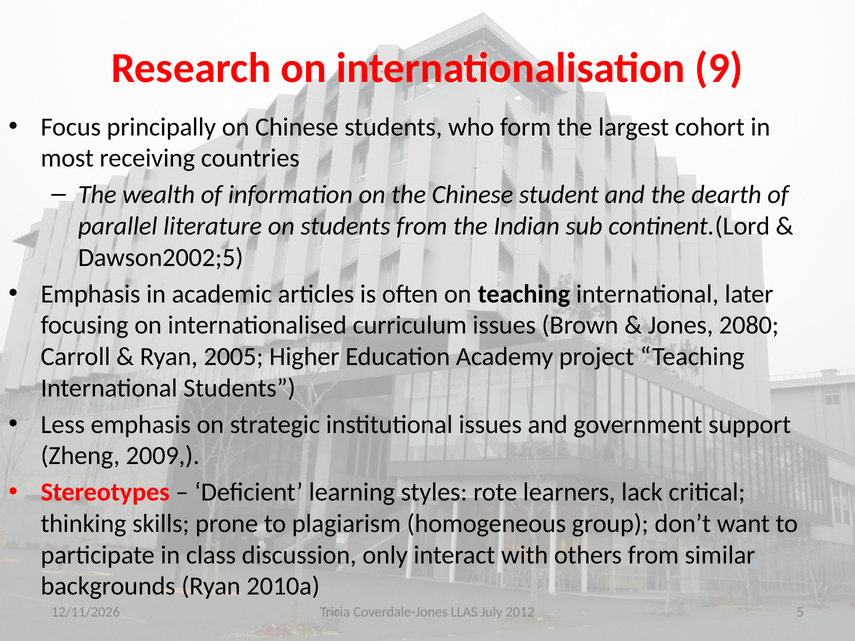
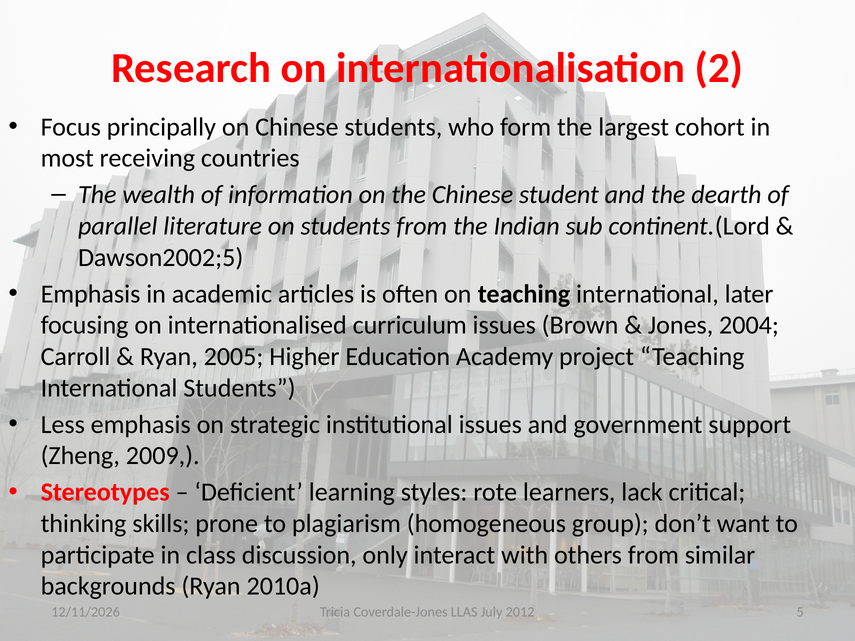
9: 9 -> 2 (719, 68)
2080: 2080 -> 2004 (749, 325)
